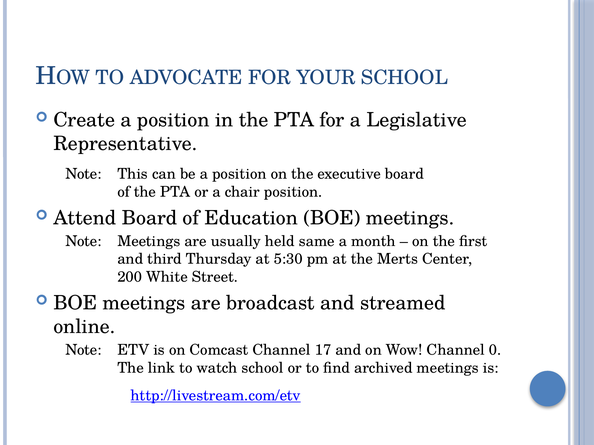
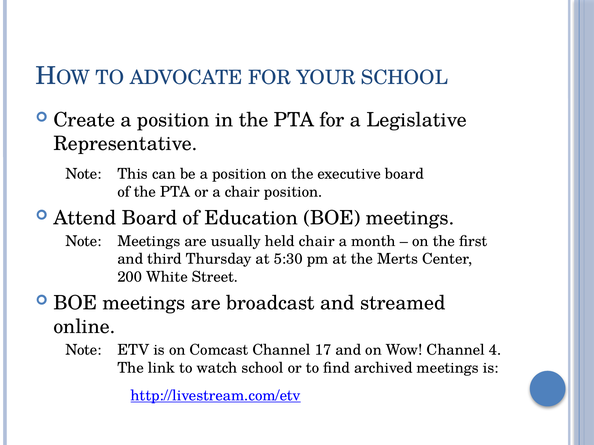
held same: same -> chair (317, 242)
0: 0 -> 4 (495, 350)
